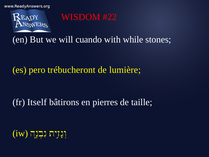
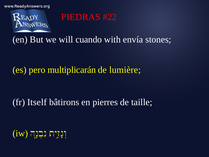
WISDOM: WISDOM -> PIEDRAS (81, 17)
while: while -> envía (133, 39)
trébucheront: trébucheront -> multiplicarán (72, 70)
